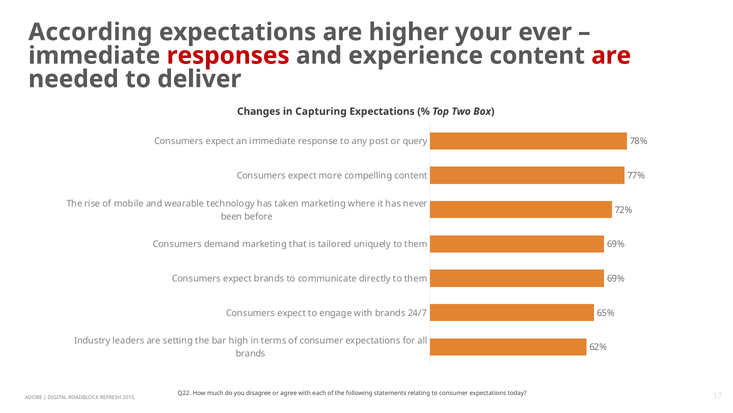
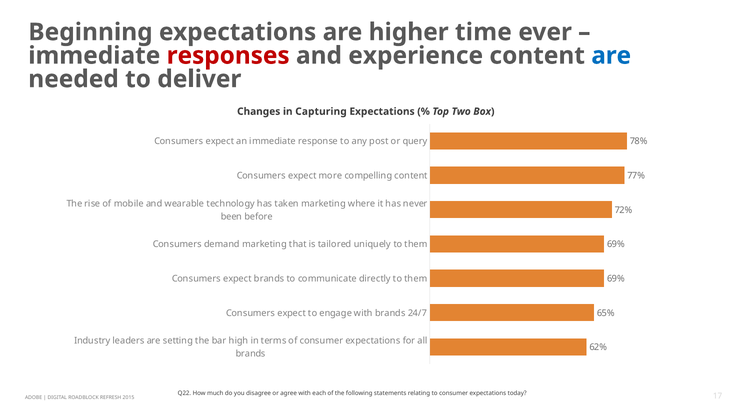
According: According -> Beginning (90, 32)
your: your -> time (483, 32)
are colour: red -> blue (611, 56)
